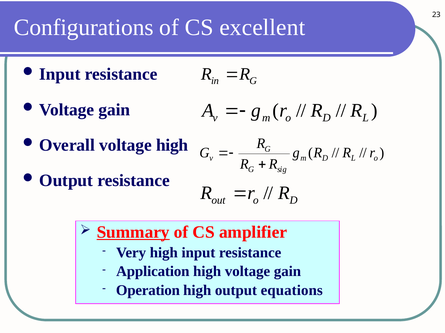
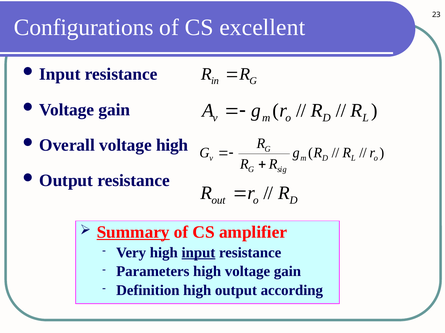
input underline: none -> present (198, 253)
Application: Application -> Parameters (153, 272)
Operation: Operation -> Definition (148, 291)
equations: equations -> according (292, 291)
